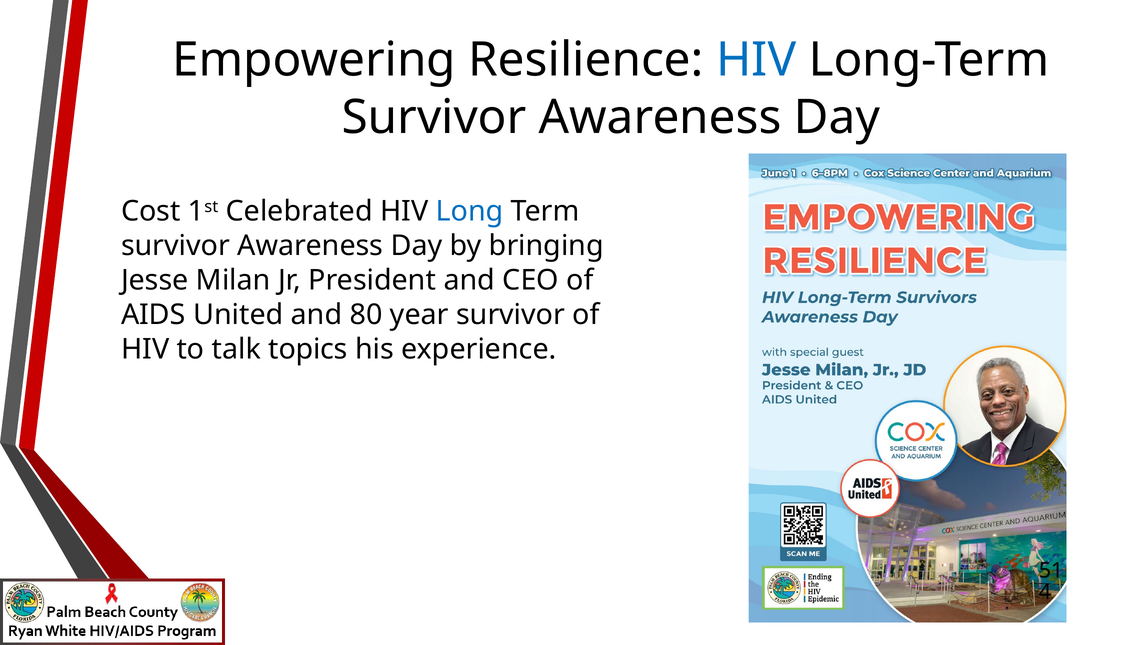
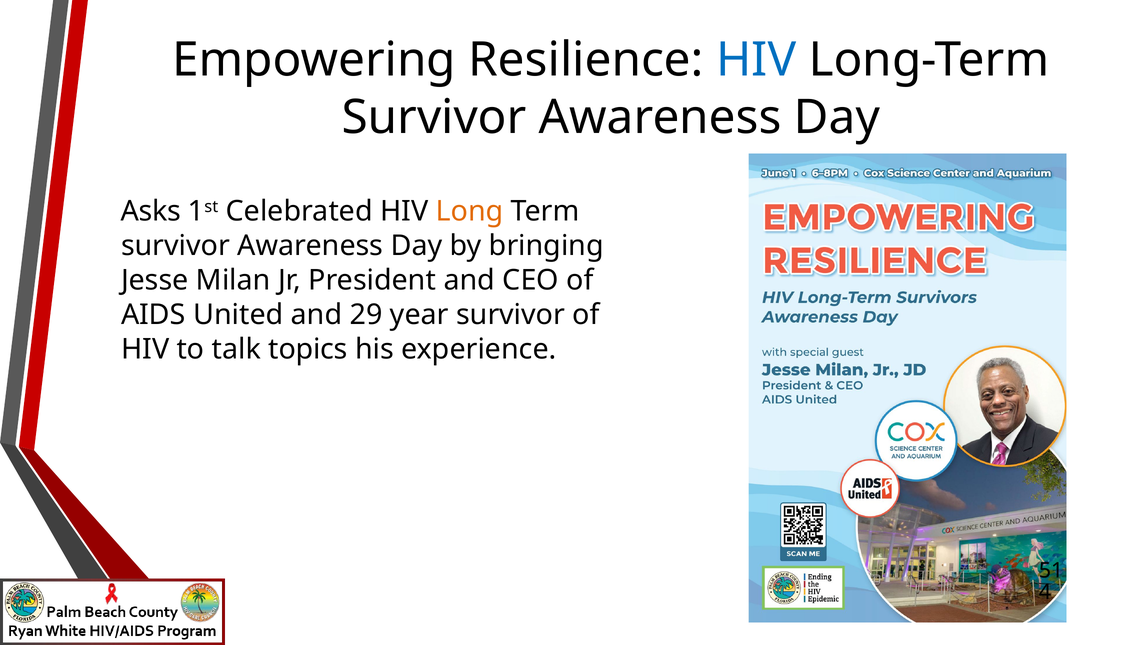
Cost: Cost -> Asks (151, 212)
Long colour: blue -> orange (470, 212)
80: 80 -> 29 (366, 315)
